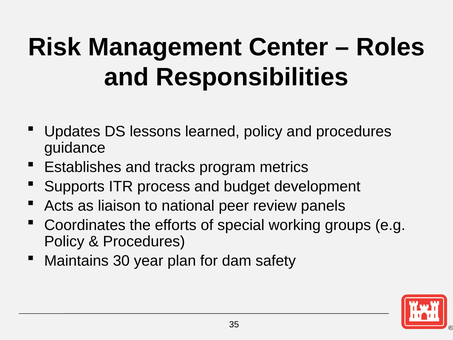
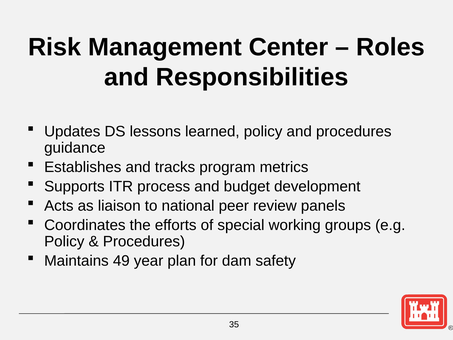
30: 30 -> 49 (121, 261)
